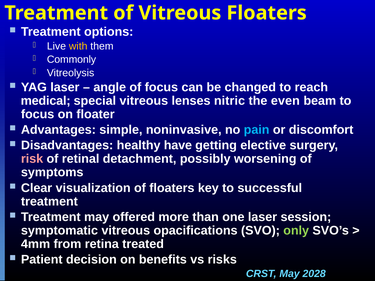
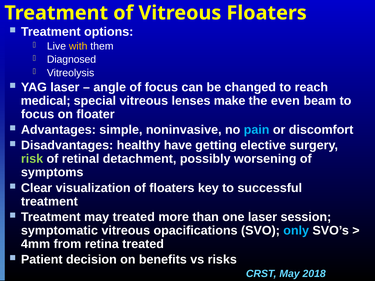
Commonly: Commonly -> Diagnosed (71, 60)
nitric: nitric -> make (230, 101)
risk colour: pink -> light green (32, 159)
may offered: offered -> treated (134, 217)
only colour: light green -> light blue (296, 231)
2028: 2028 -> 2018 (314, 274)
